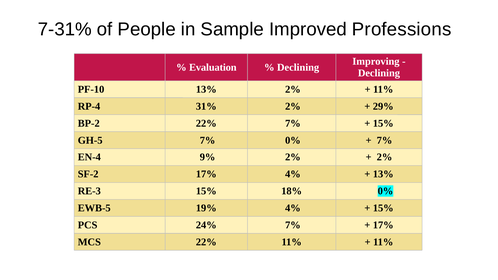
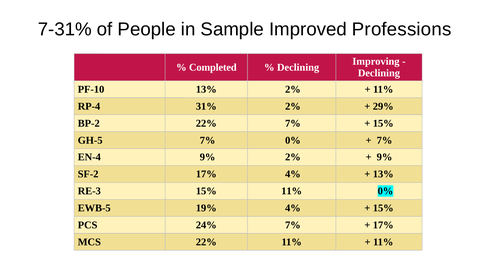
Evaluation: Evaluation -> Completed (213, 67)
2%: 2% -> 9% (385, 157)
15% 18%: 18% -> 11% (292, 191)
